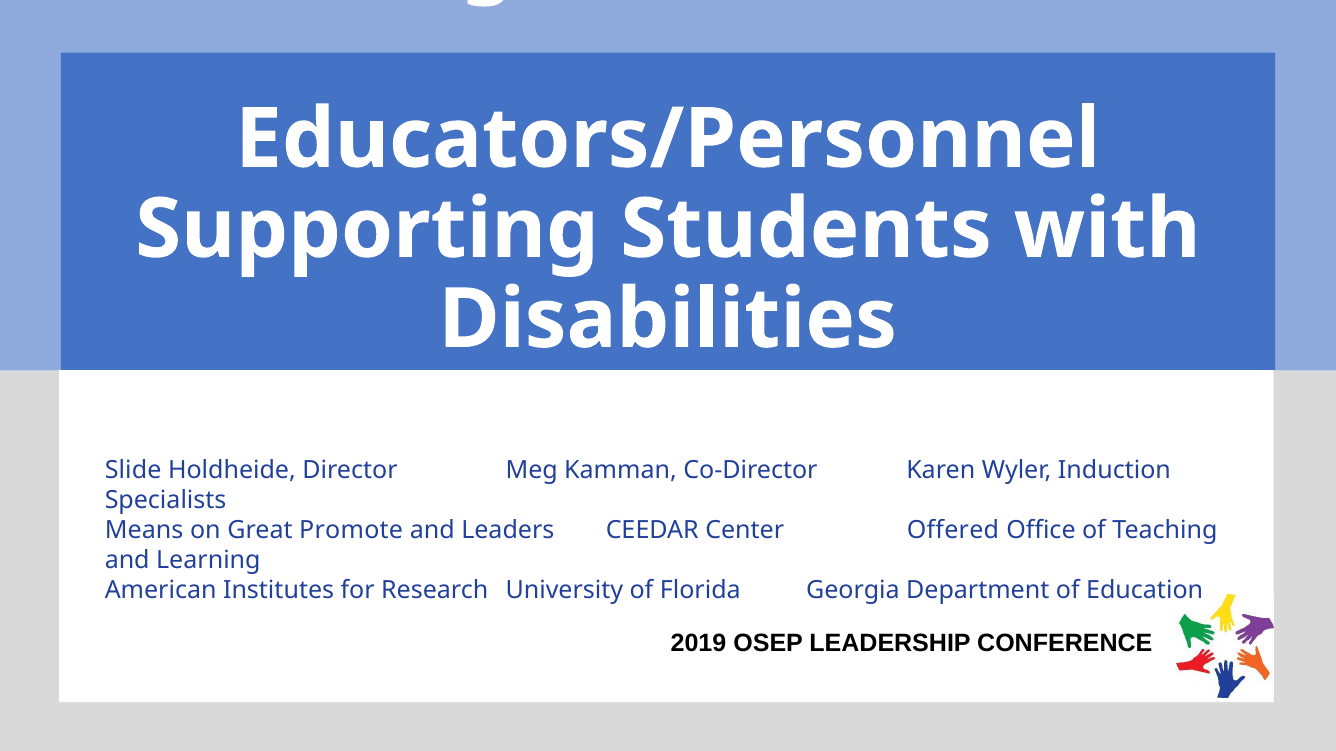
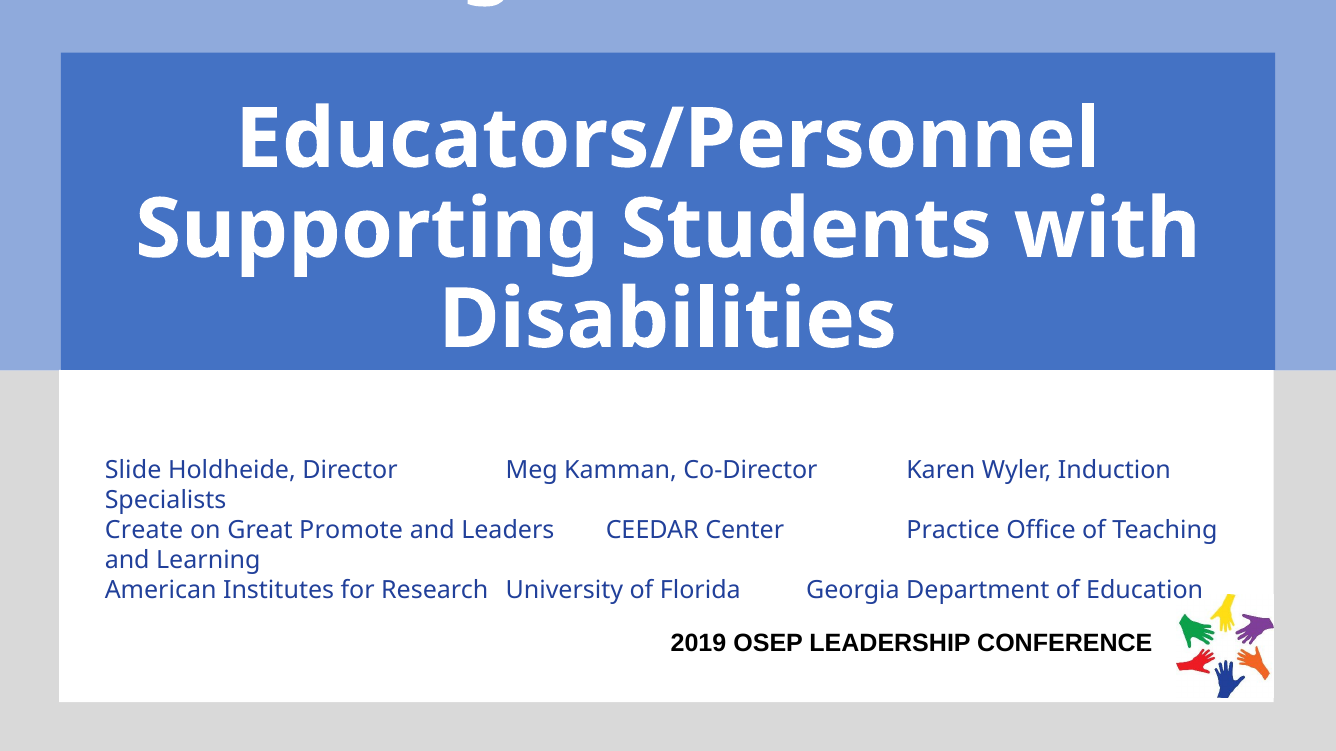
Means: Means -> Create (144, 530)
Offered: Offered -> Practice (953, 530)
